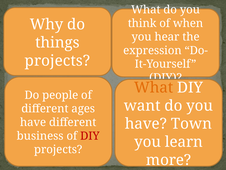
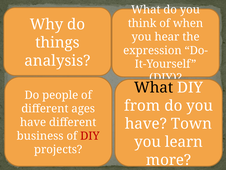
projects: projects -> analysis (57, 61)
What colour: orange -> black (154, 87)
want: want -> from (142, 105)
